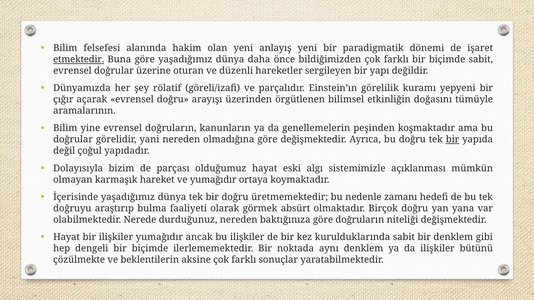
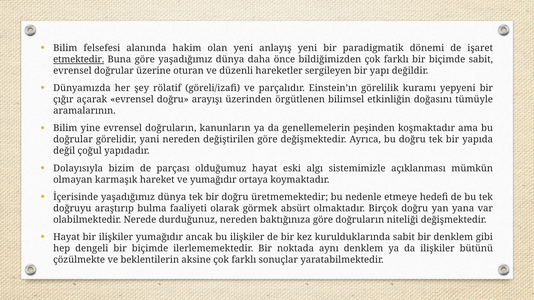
olmadığına: olmadığına -> değiştirilen (229, 140)
bir underline: present -> none (453, 140)
zamanı: zamanı -> etmeye (401, 197)
